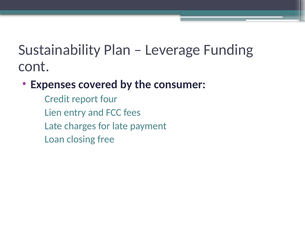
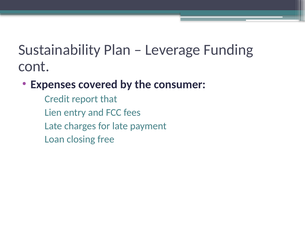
four: four -> that (109, 99)
